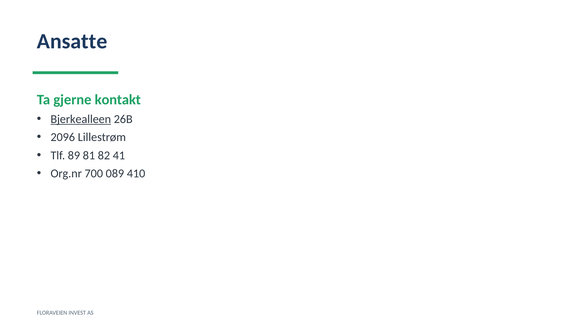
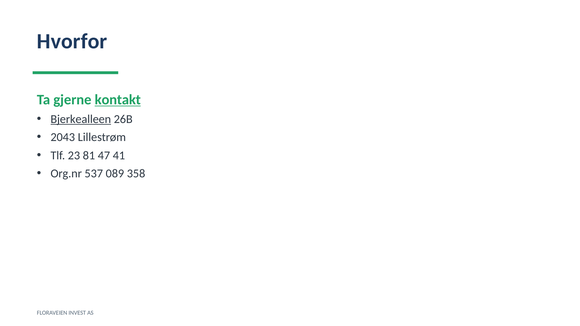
Ansatte: Ansatte -> Hvorfor (72, 41)
kontakt underline: none -> present (118, 100)
2096: 2096 -> 2043 (63, 137)
89: 89 -> 23 (74, 156)
82: 82 -> 47 (104, 156)
700: 700 -> 537 (94, 174)
410: 410 -> 358 (136, 174)
